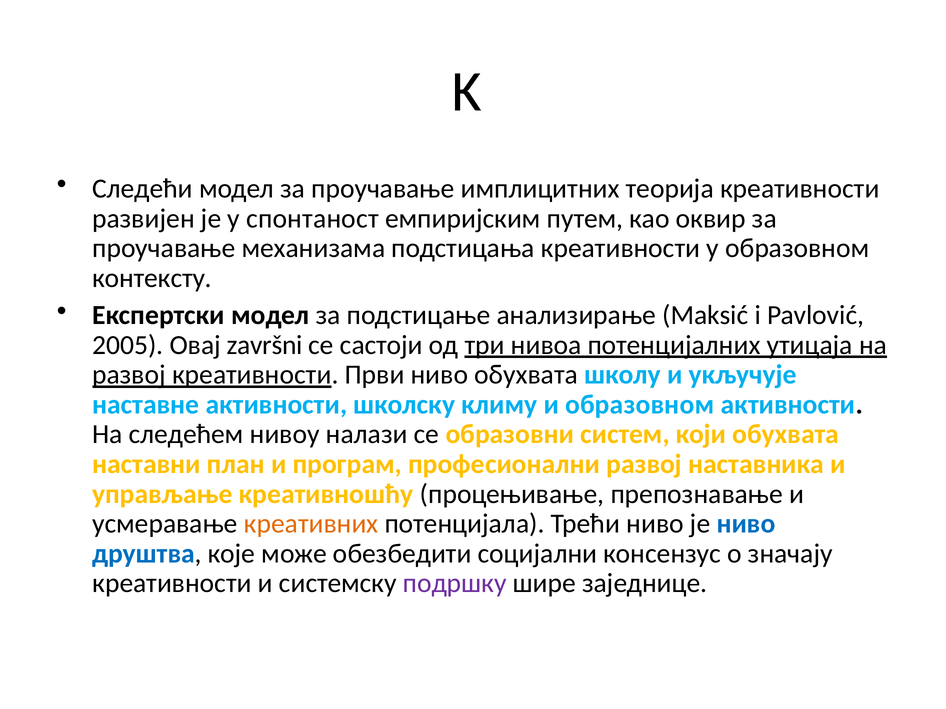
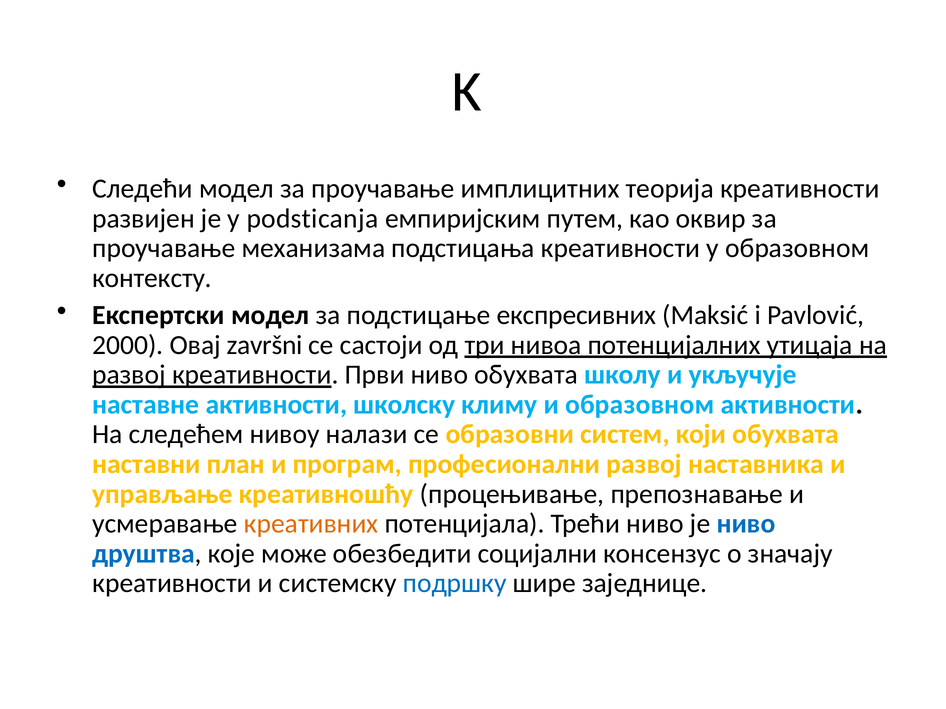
спонтаност: спонтаност -> podsticanja (312, 219)
анализирање: анализирање -> експресивних (576, 316)
2005: 2005 -> 2000 (128, 345)
подршку colour: purple -> blue (455, 584)
